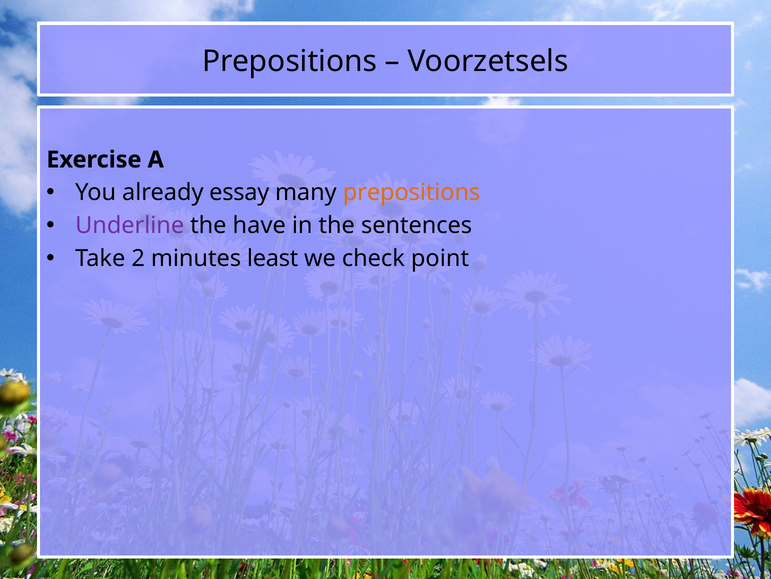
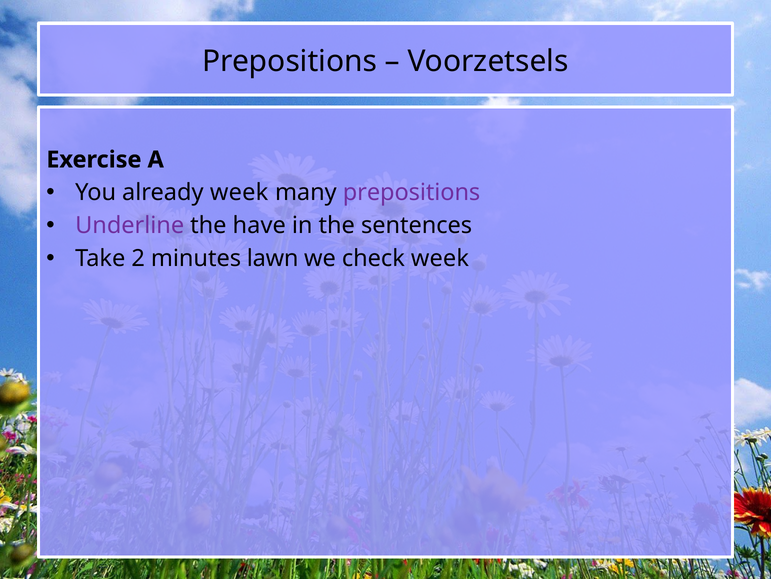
already essay: essay -> week (239, 192)
prepositions colour: orange -> purple (412, 192)
least: least -> lawn (273, 258)
check point: point -> week (440, 258)
